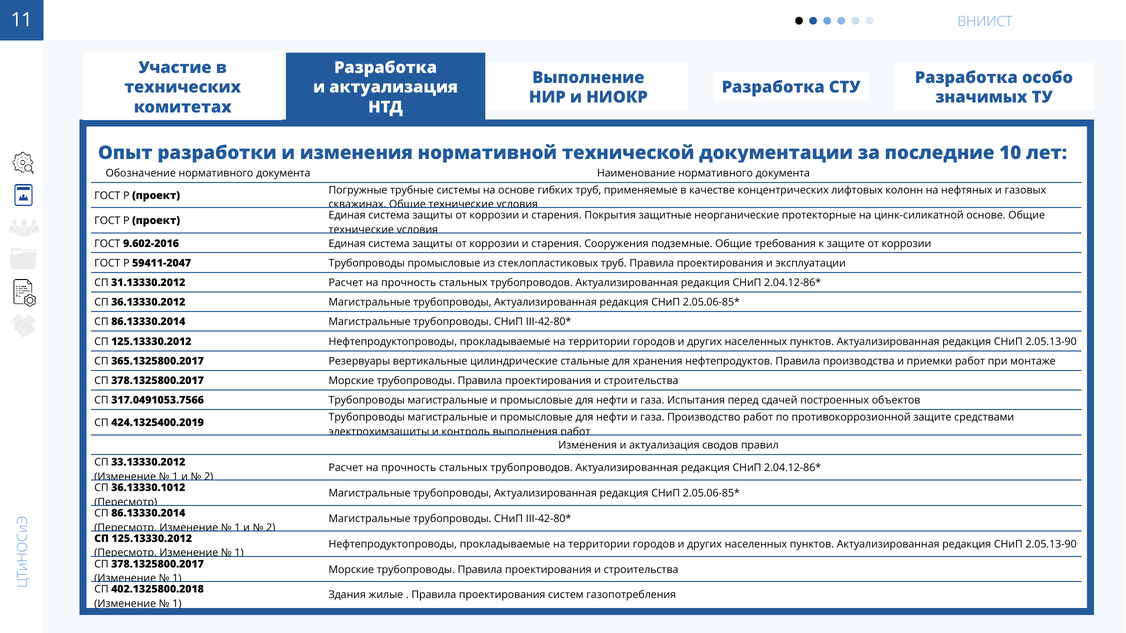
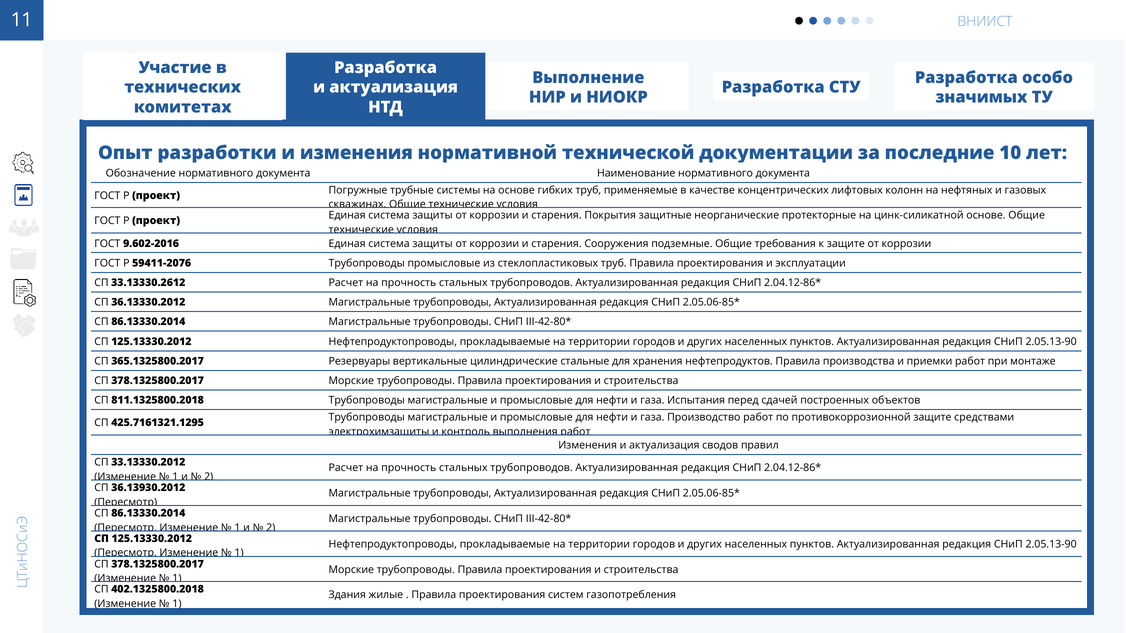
59411-2047: 59411-2047 -> 59411-2076 (162, 263)
31.13330.2012: 31.13330.2012 -> 33.13330.2612 (148, 283)
317.0491053.7566: 317.0491053.7566 -> 811.1325800.2018 (158, 401)
424.1325400.2019: 424.1325400.2019 -> 425.7161321.1295 (158, 423)
36.13330.1012: 36.13330.1012 -> 36.13930.2012 (148, 488)
